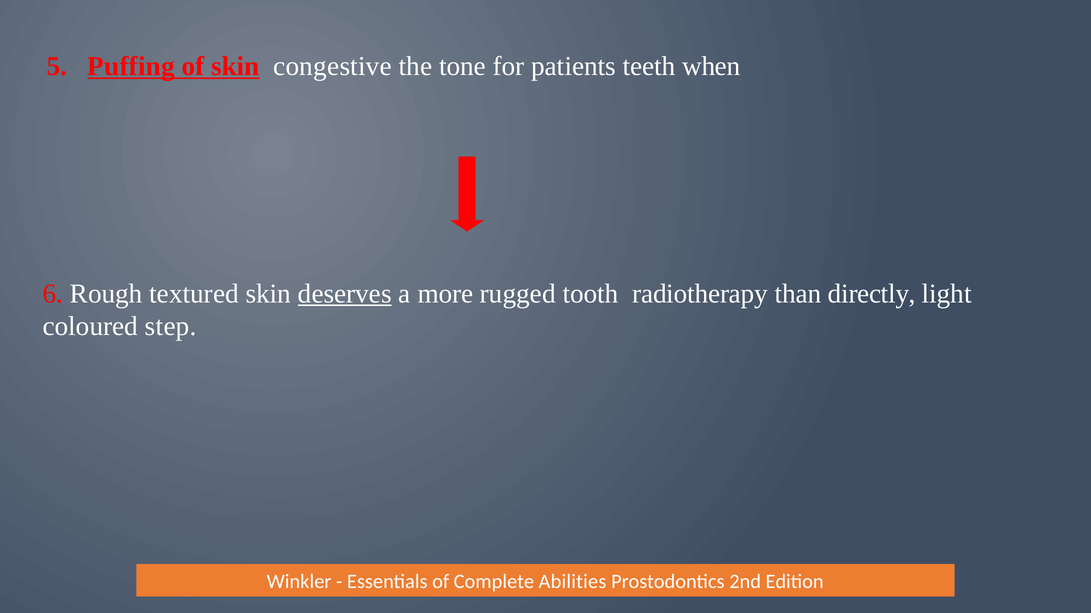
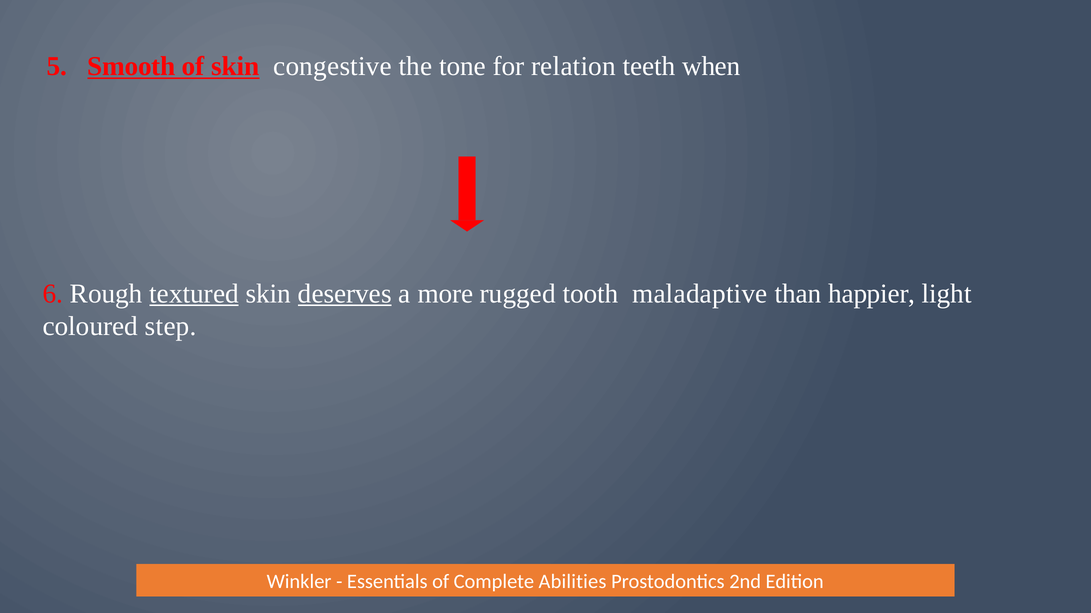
Puffing: Puffing -> Smooth (131, 66)
patients: patients -> relation (573, 66)
textured underline: none -> present (194, 294)
radiotherapy: radiotherapy -> maladaptive (700, 294)
directly: directly -> happier (872, 294)
